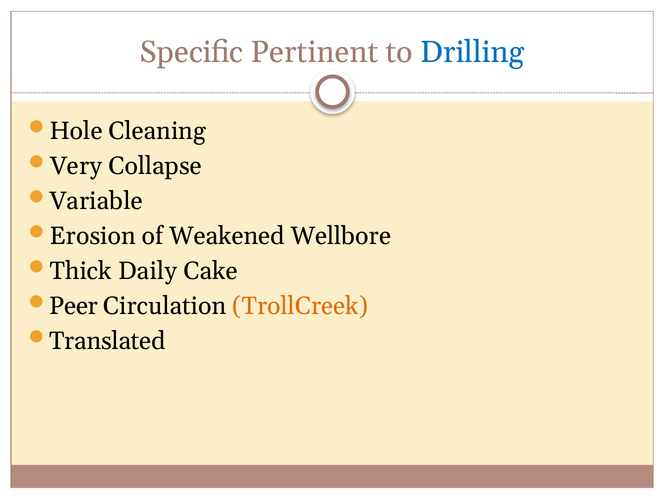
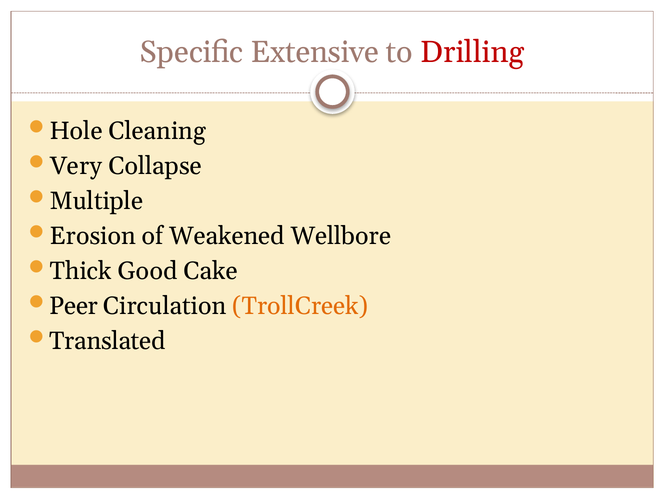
Pertinent: Pertinent -> Extensive (315, 52)
Drilling colour: blue -> red (472, 52)
Variable: Variable -> Multiple (96, 201)
Daily: Daily -> Good (148, 271)
